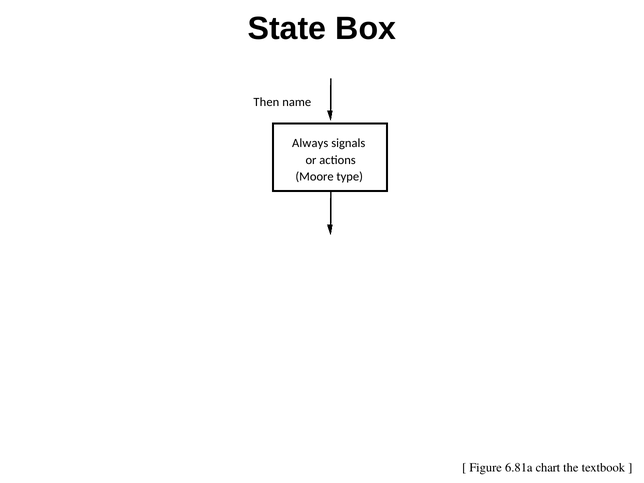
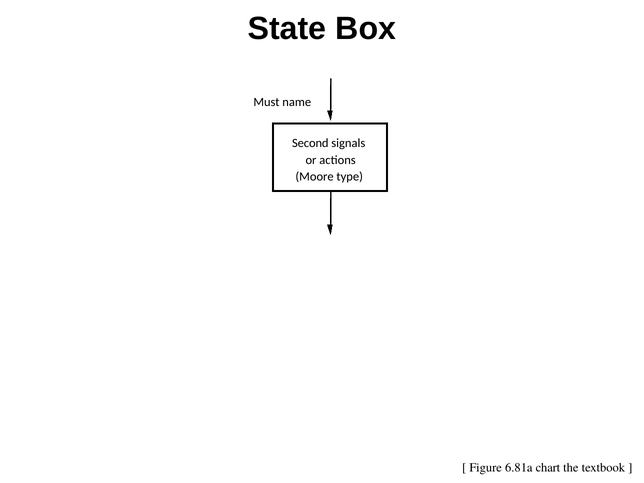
Then: Then -> Must (267, 102)
Always: Always -> Second (310, 143)
